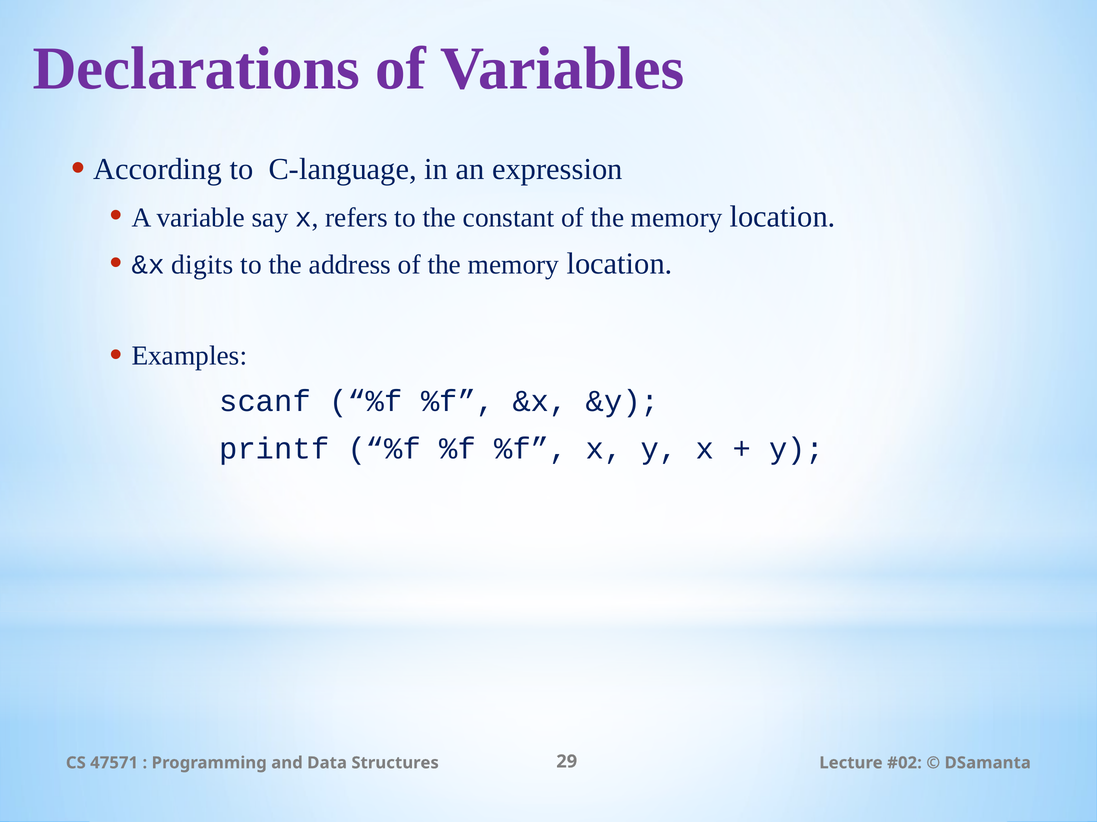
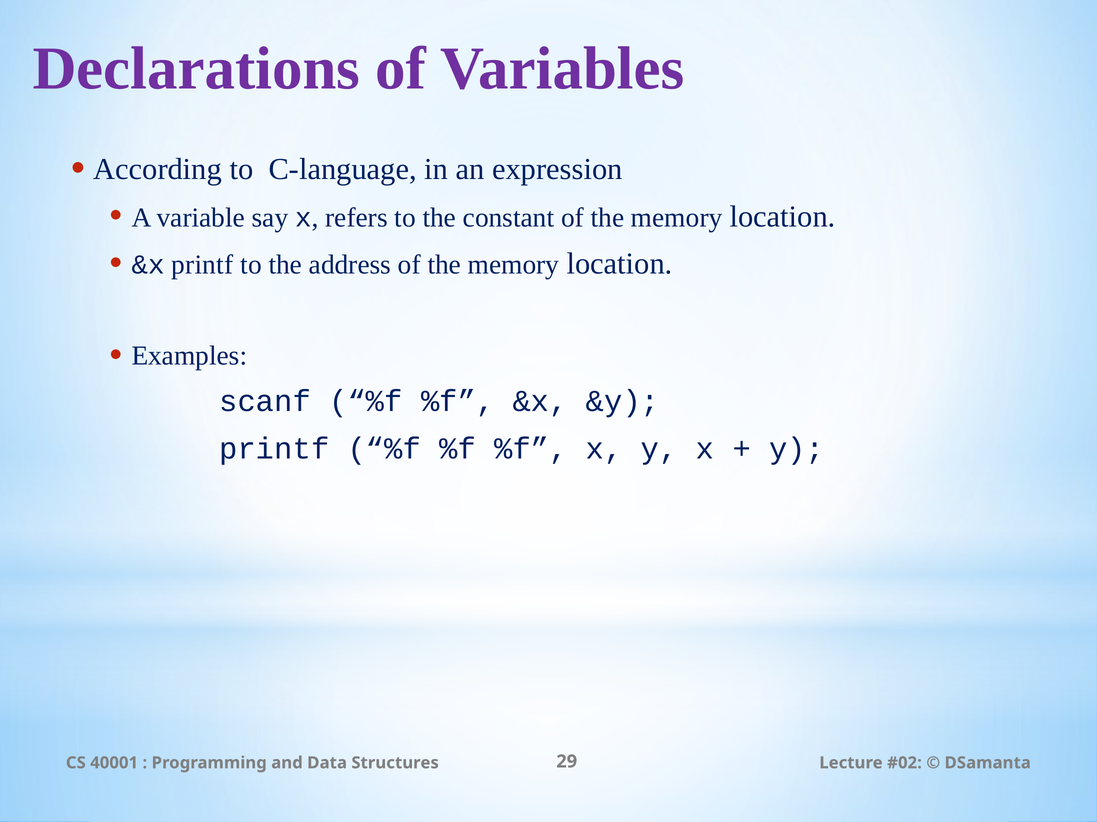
&x digits: digits -> printf (202, 265)
47571: 47571 -> 40001 (114, 763)
